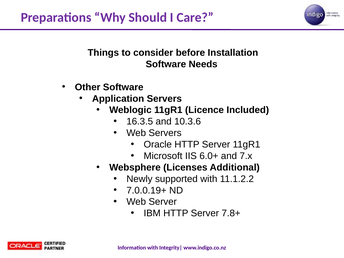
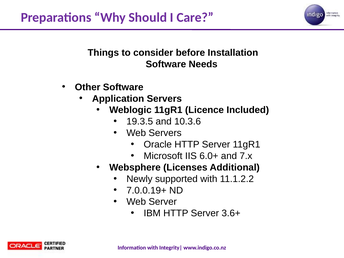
16.3.5: 16.3.5 -> 19.3.5 (140, 122)
7.8+: 7.8+ -> 3.6+ (231, 213)
